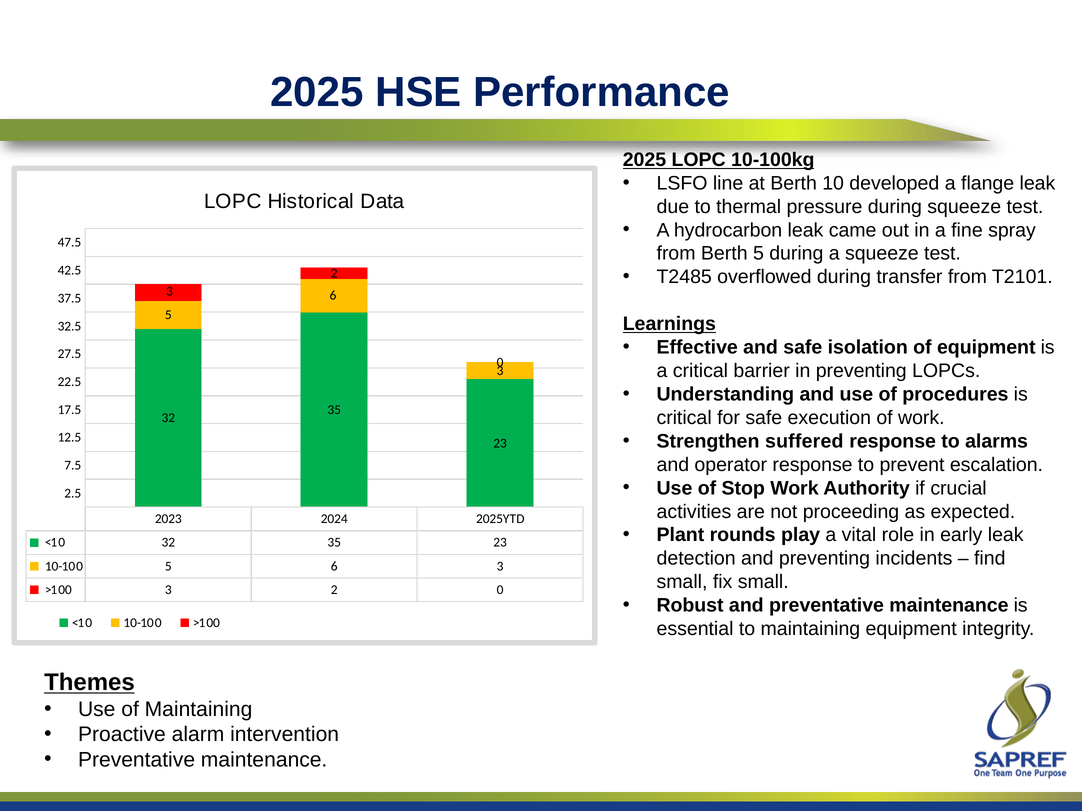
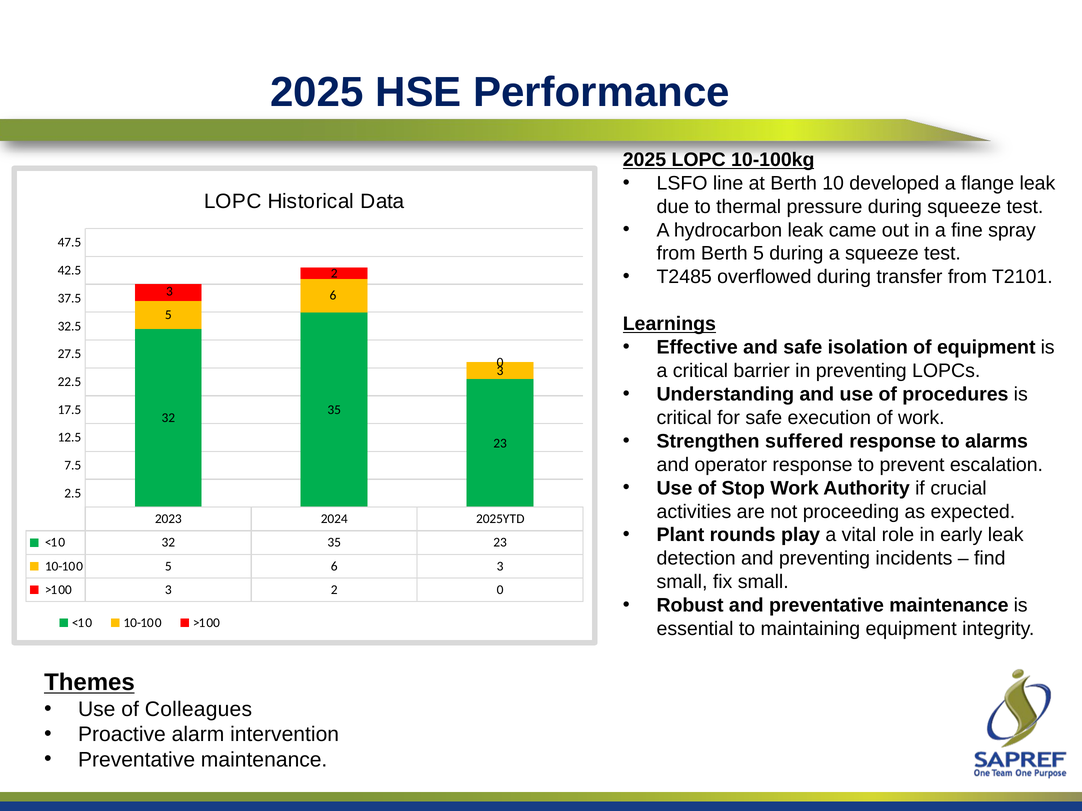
of Maintaining: Maintaining -> Colleagues (198, 710)
